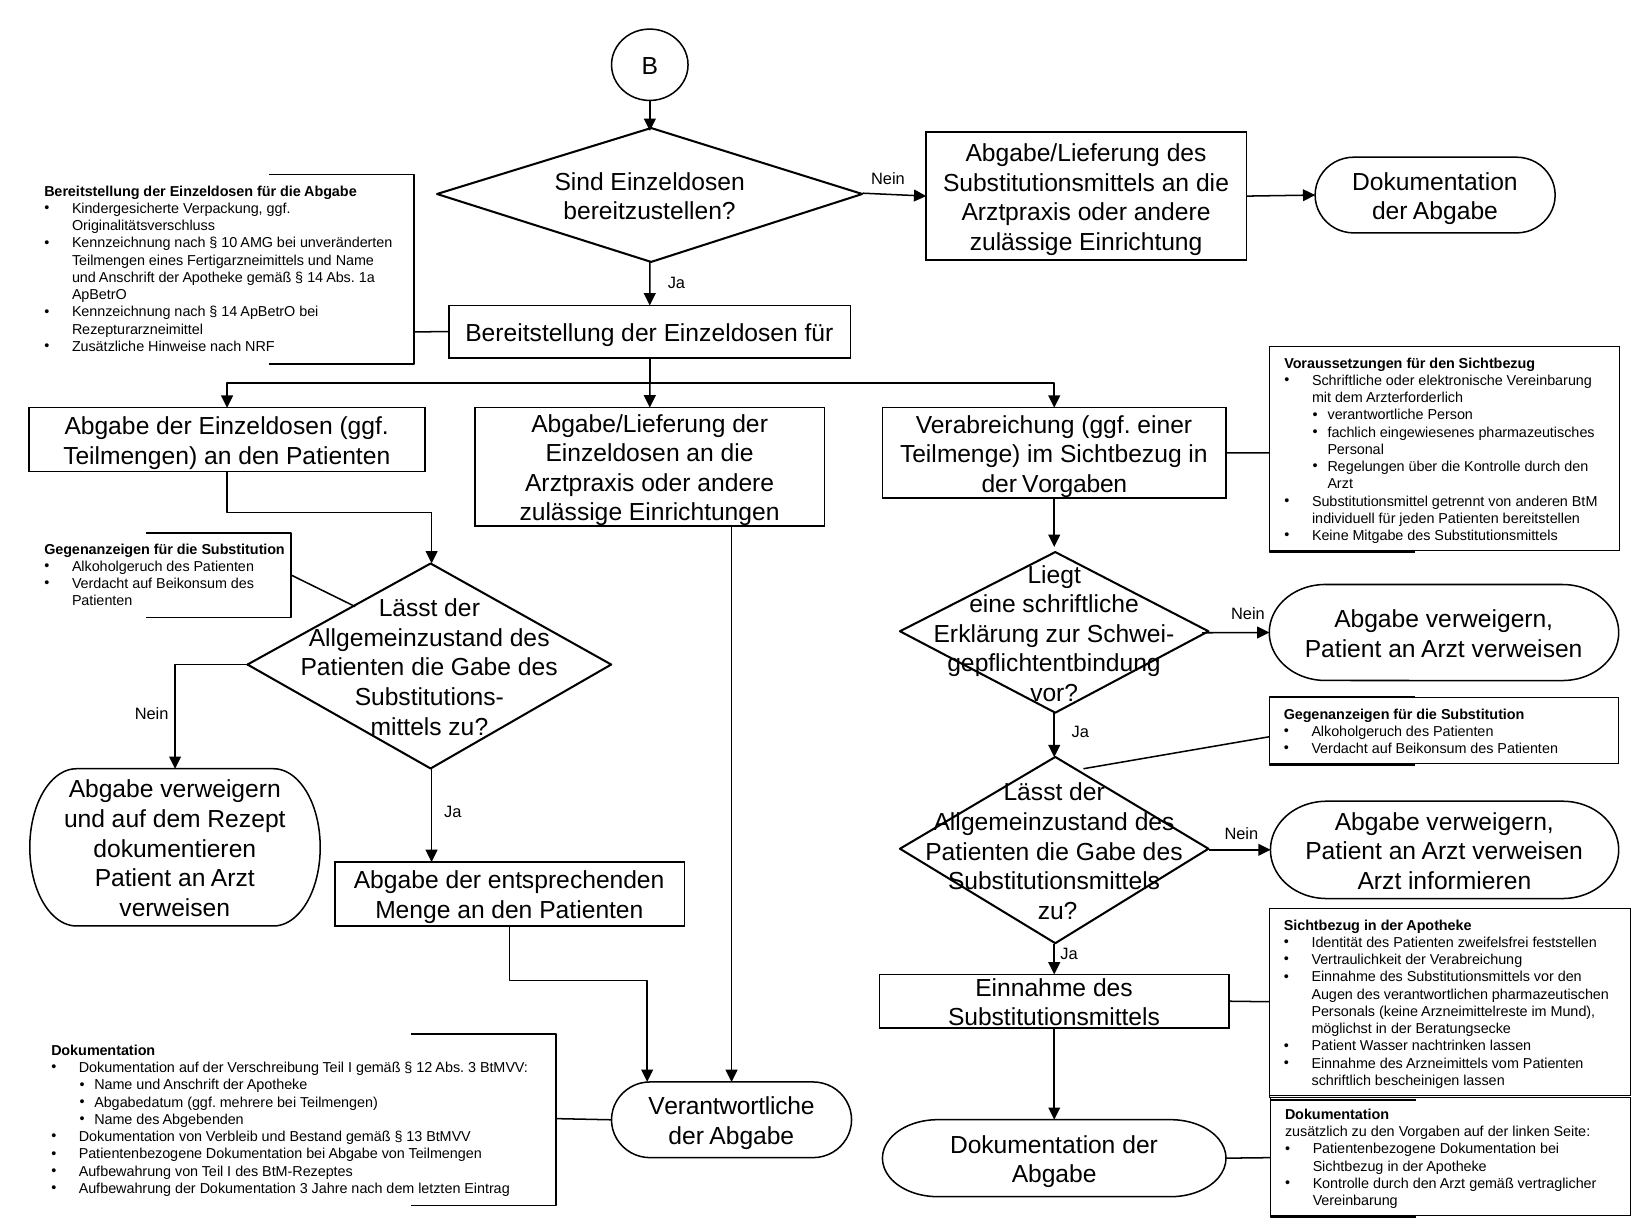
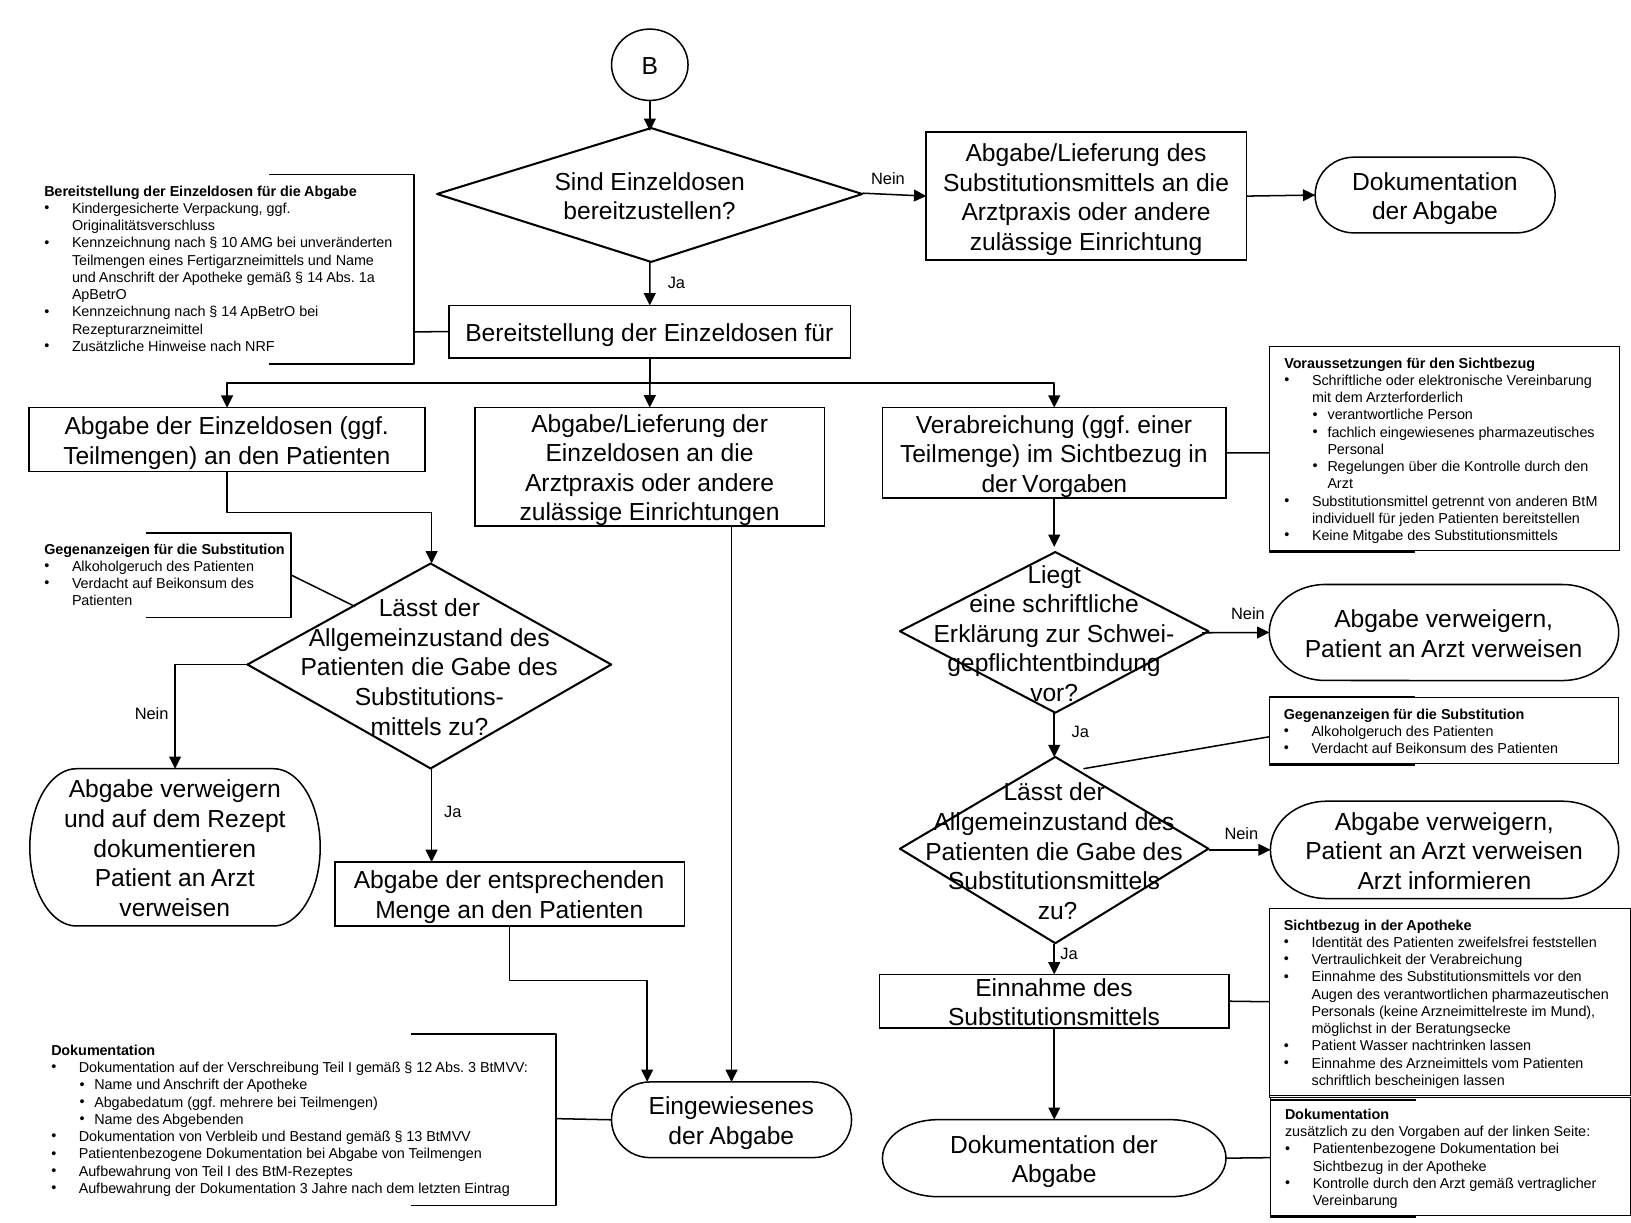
Verantwortliche: Verantwortliche -> Eingewiesenes (731, 1107)
